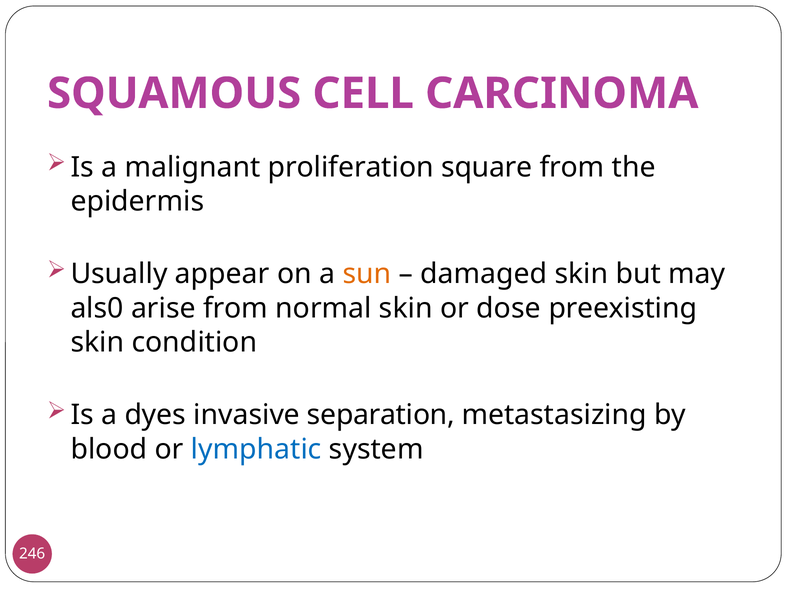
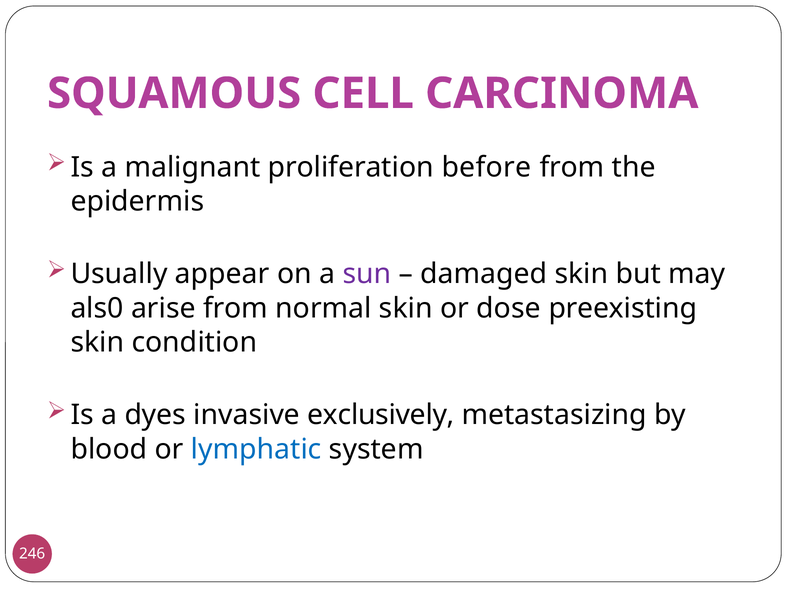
square: square -> before (487, 167)
sun colour: orange -> purple (367, 274)
separation: separation -> exclusively (381, 415)
